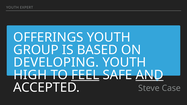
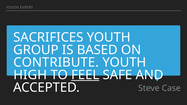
OFFERINGS: OFFERINGS -> SACRIFICES (48, 37)
DEVELOPING: DEVELOPING -> CONTRIBUTE (56, 63)
AND underline: present -> none (149, 75)
